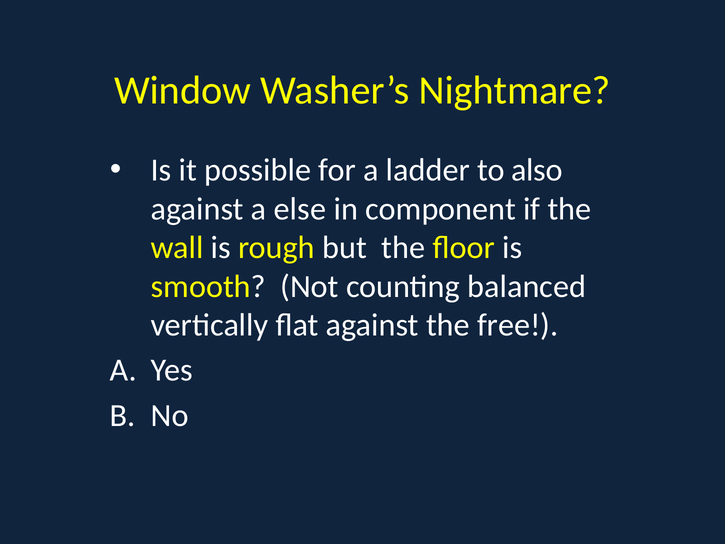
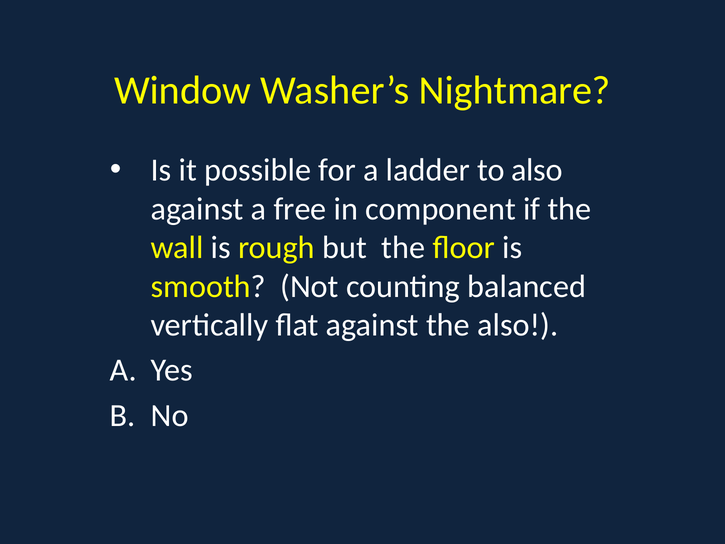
else: else -> free (300, 209)
the free: free -> also (518, 325)
